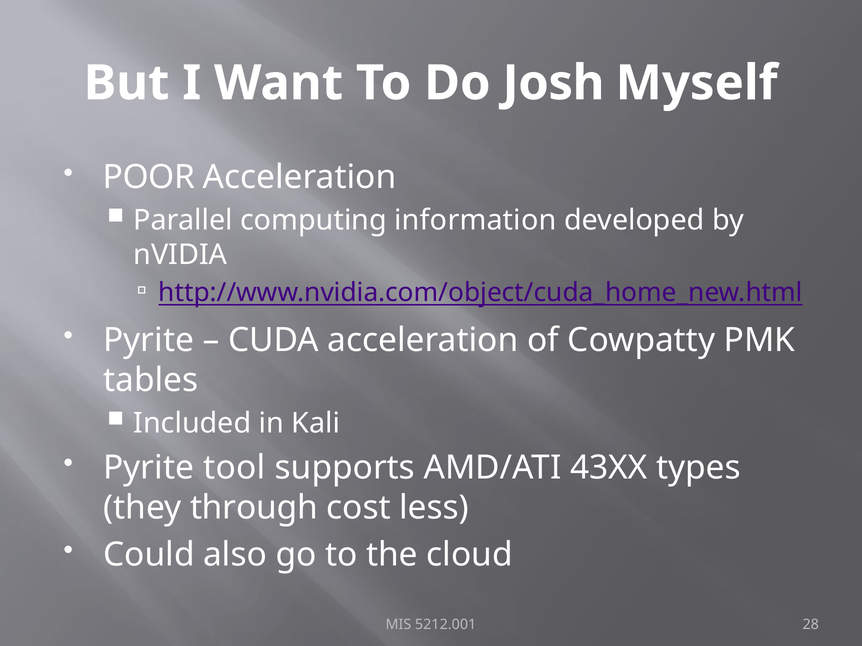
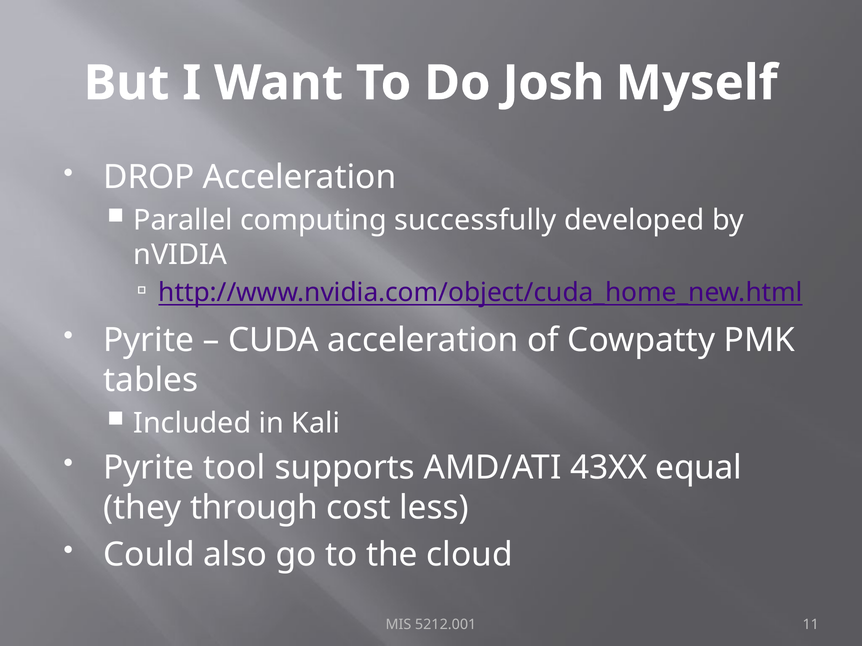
POOR: POOR -> DROP (149, 178)
information: information -> successfully (475, 220)
types: types -> equal (699, 468)
28: 28 -> 11 (811, 625)
